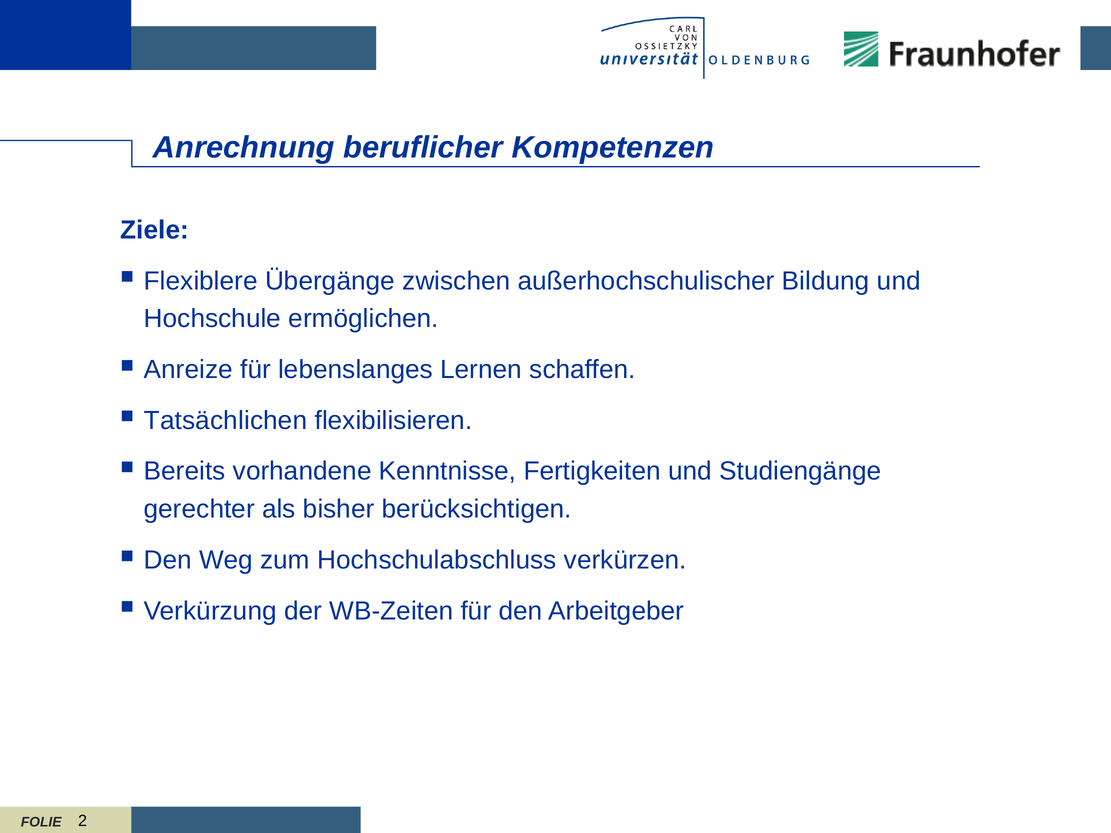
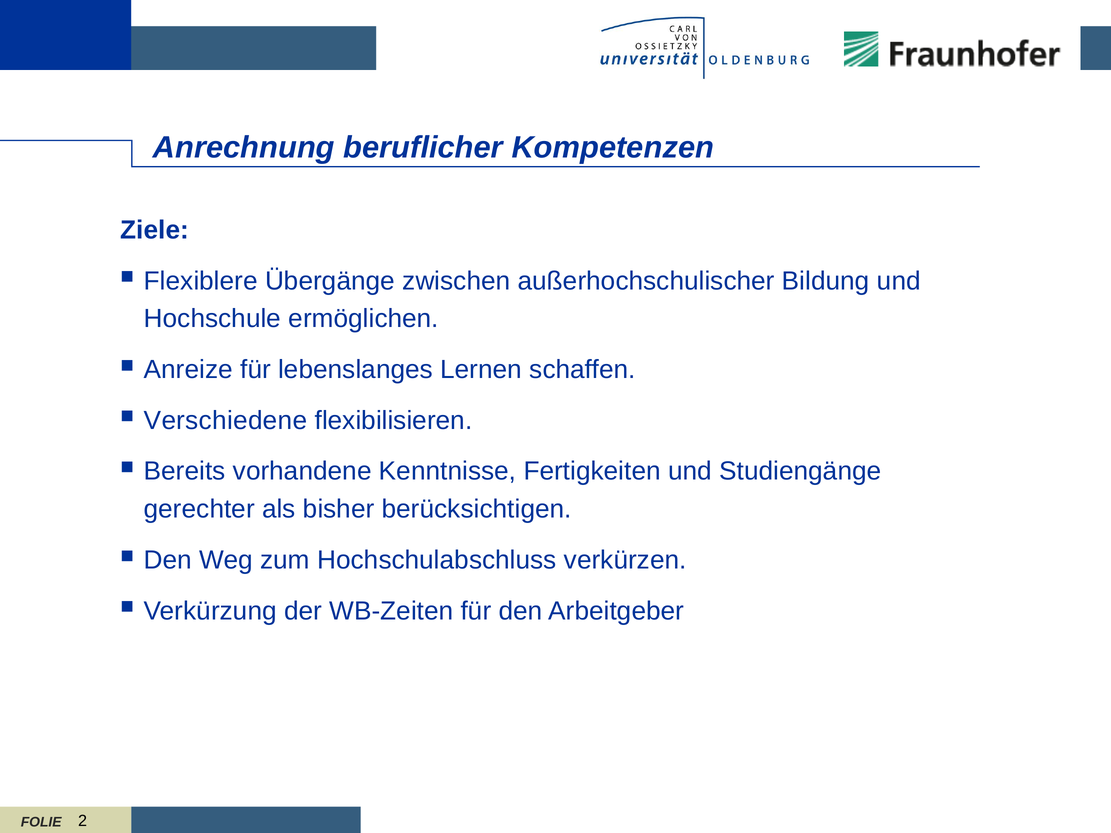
Tatsächlichen: Tatsächlichen -> Verschiedene (226, 421)
